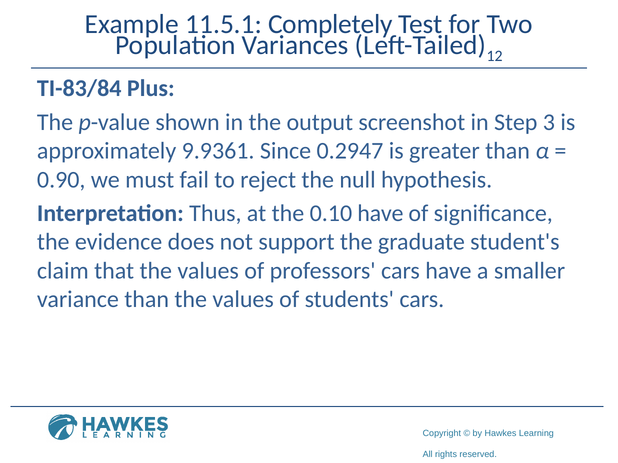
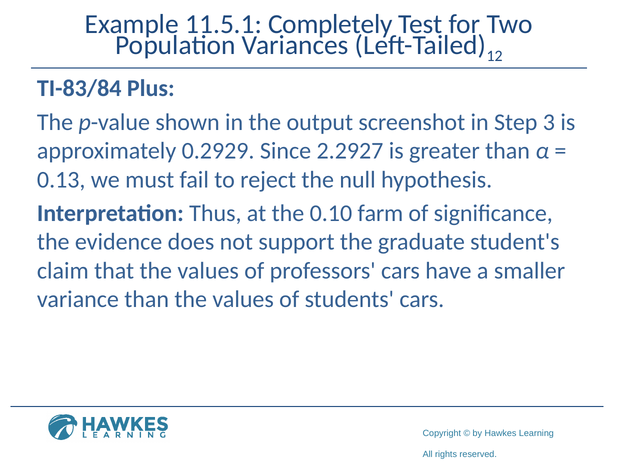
9.9361: 9.9361 -> 0.2929 (218, 151)
0.2947: 0.2947 -> 2.2927 (350, 151)
0.90: 0.90 -> 0.13 (61, 180)
0.10 have: have -> farm (380, 213)
